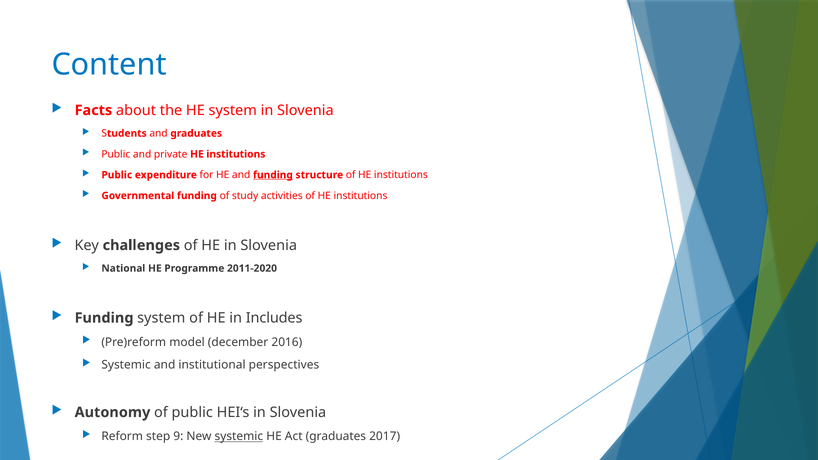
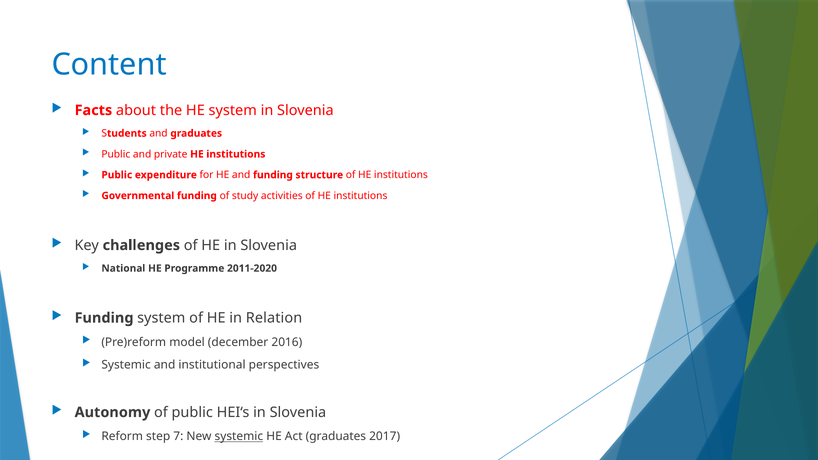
funding underline: present -> none (273, 175)
Includes: Includes -> Relation (274, 318)
9: 9 -> 7 (178, 437)
